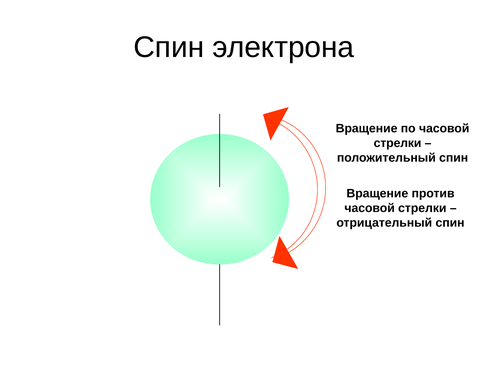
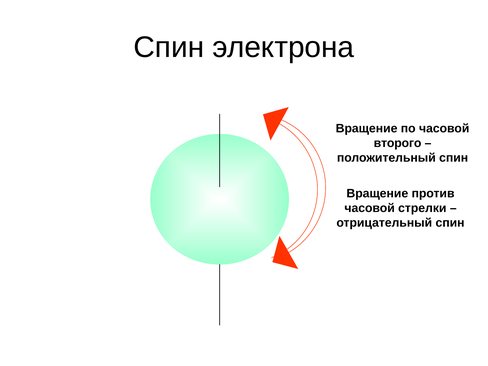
стрелки: стрелки -> второго (398, 143)
